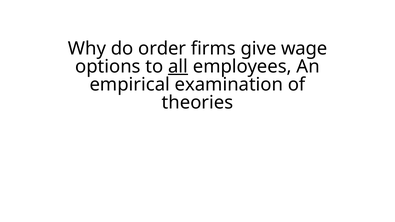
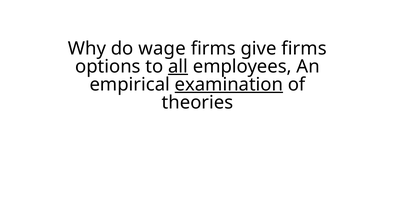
order: order -> wage (162, 48)
give wage: wage -> firms (304, 48)
examination underline: none -> present (229, 85)
